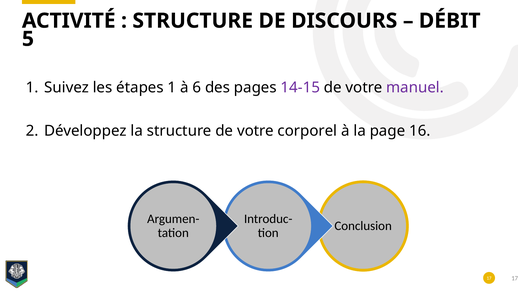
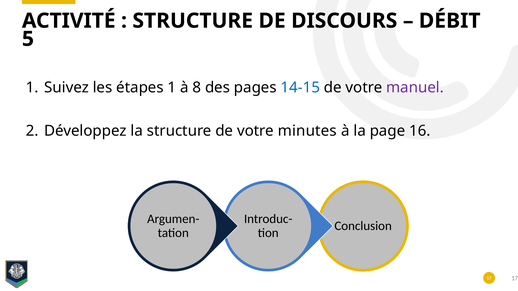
6: 6 -> 8 (197, 88)
14-15 colour: purple -> blue (300, 88)
corporel: corporel -> minutes (307, 131)
